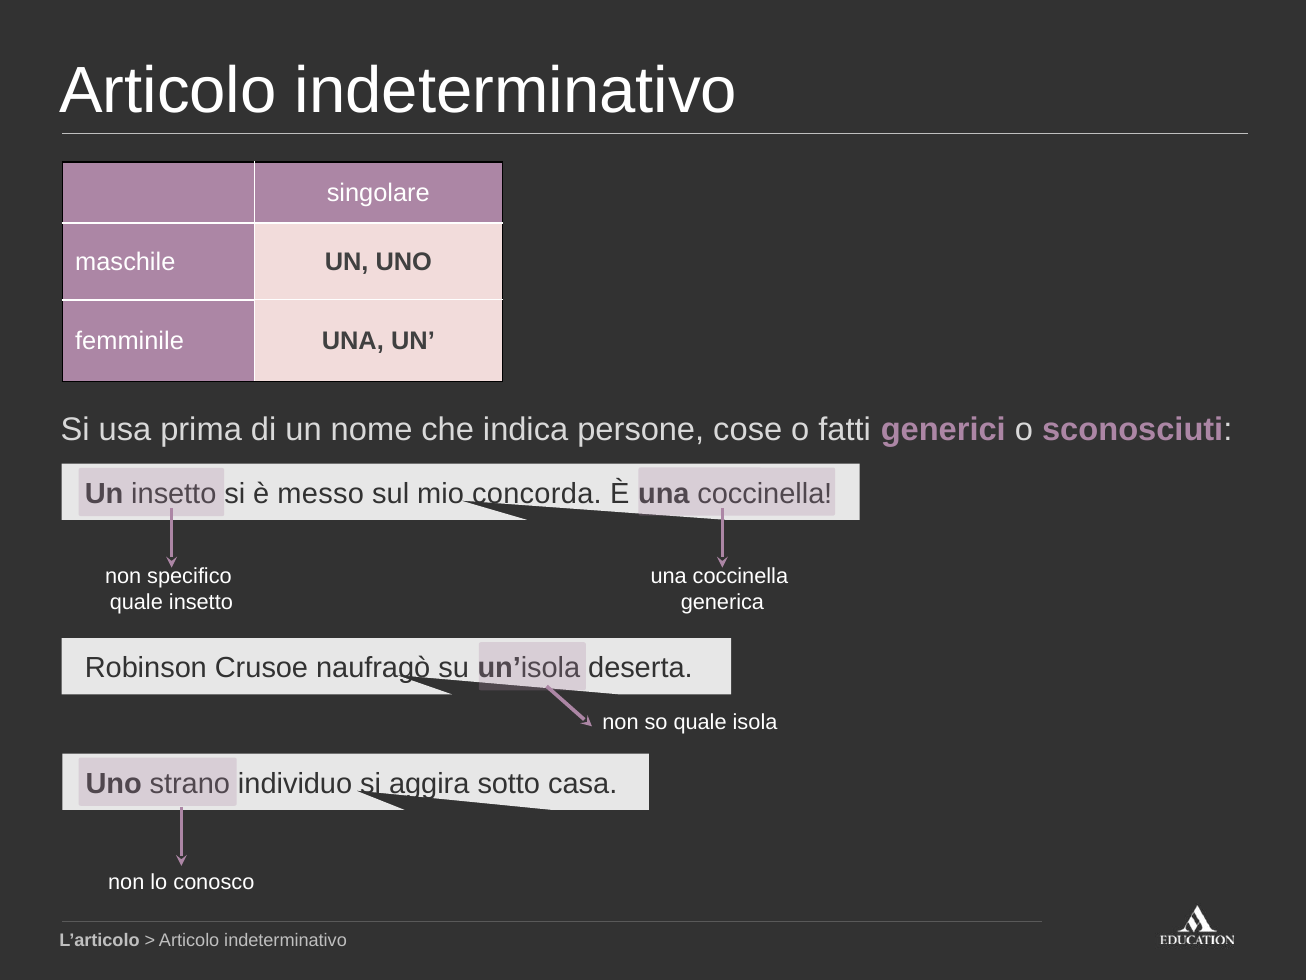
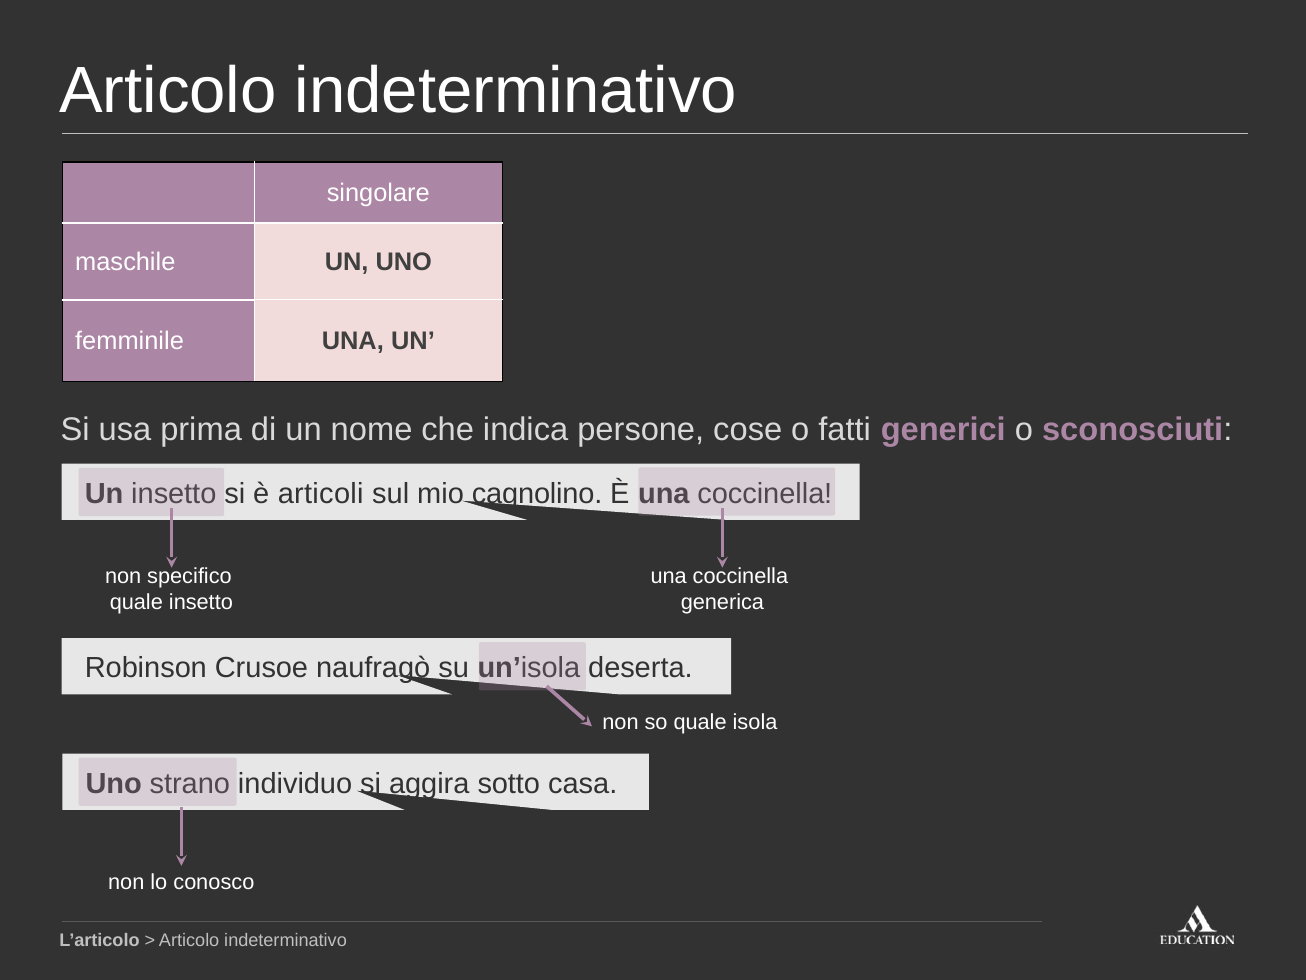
messo: messo -> articoli (321, 493)
concorda: concorda -> cagnolino (537, 493)
